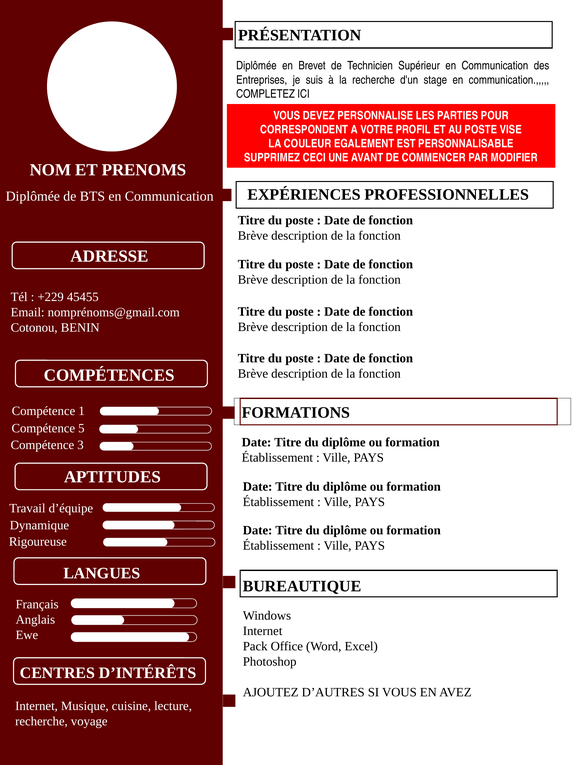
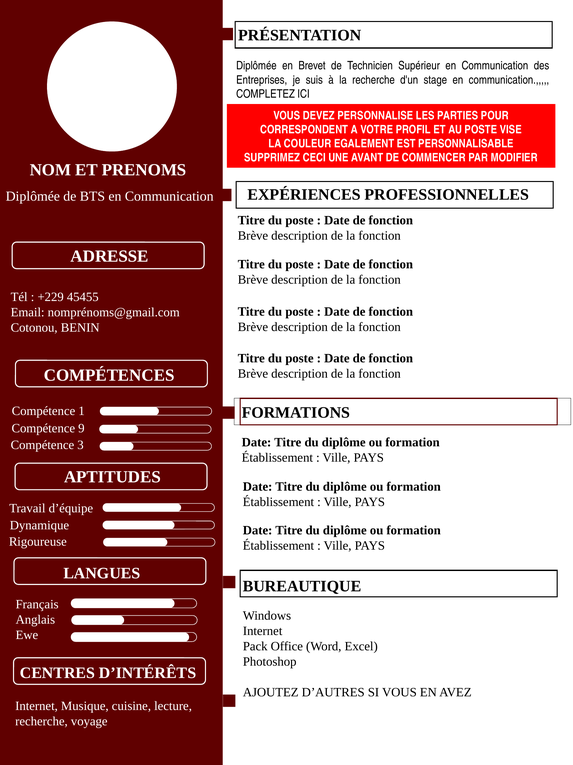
5: 5 -> 9 (81, 428)
